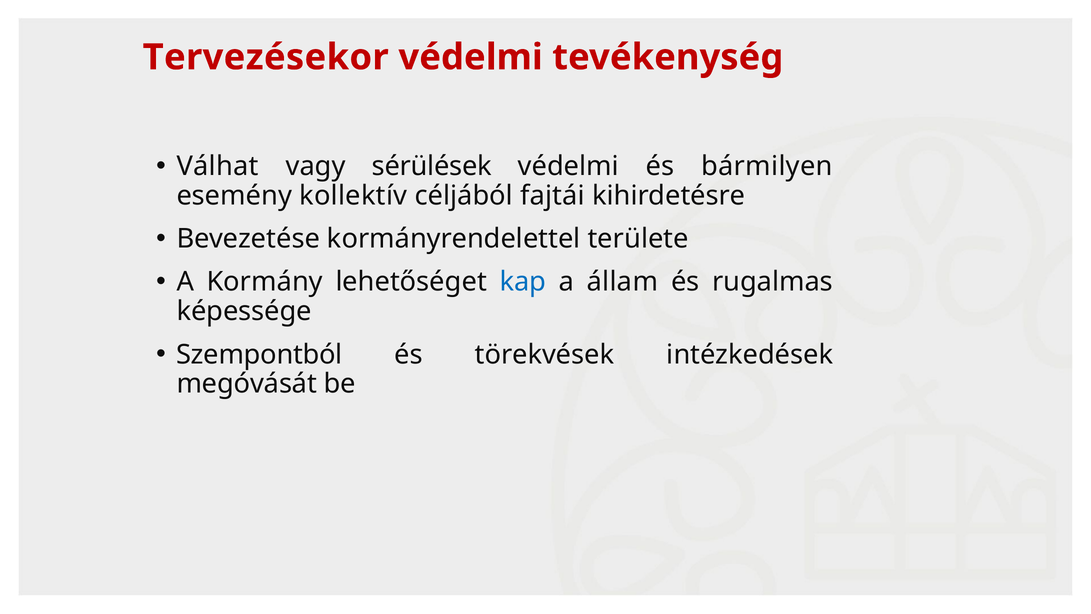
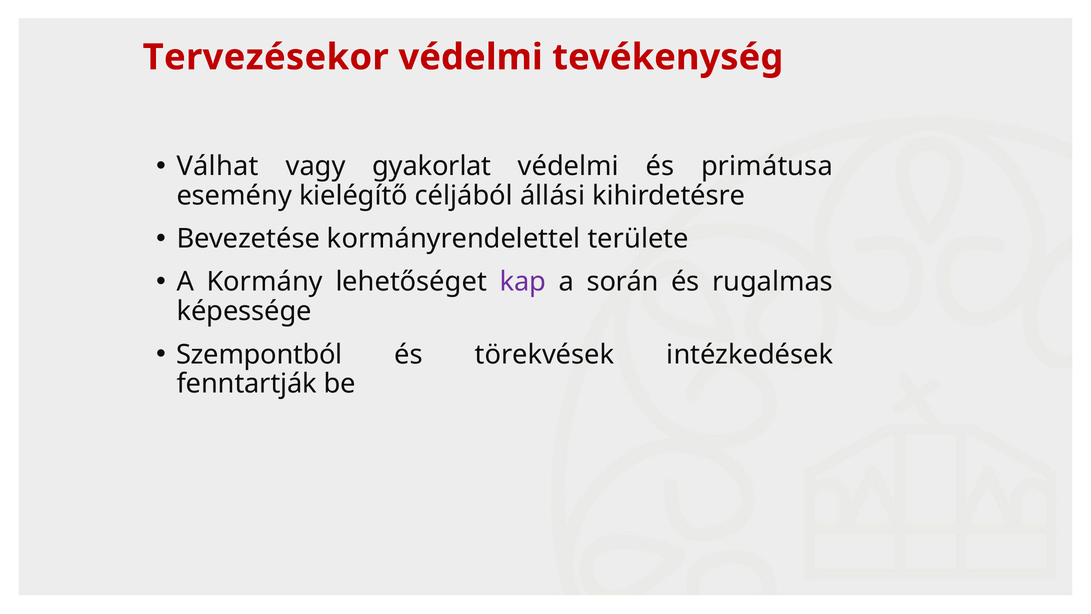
sérülések: sérülések -> gyakorlat (432, 166)
bármilyen: bármilyen -> primátusa (767, 166)
kollektív: kollektív -> kielégítő (353, 196)
fajtái: fajtái -> állási (553, 196)
kap colour: blue -> purple (523, 282)
állam: állam -> során (623, 282)
megóvását: megóvását -> fenntartják (247, 384)
